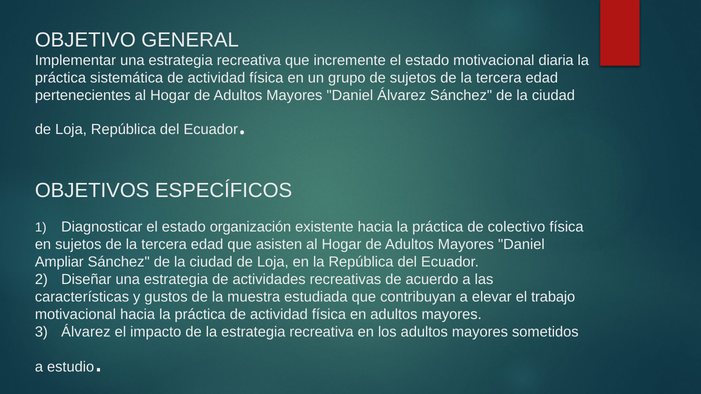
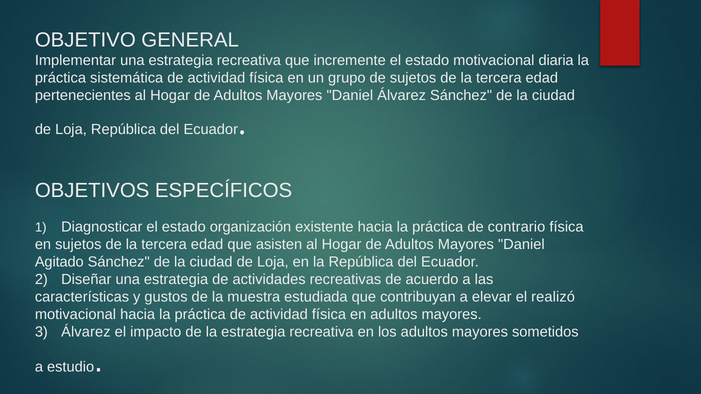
colectivo: colectivo -> contrario (516, 227)
Ampliar: Ampliar -> Agitado (59, 262)
trabajo: trabajo -> realizó (553, 297)
